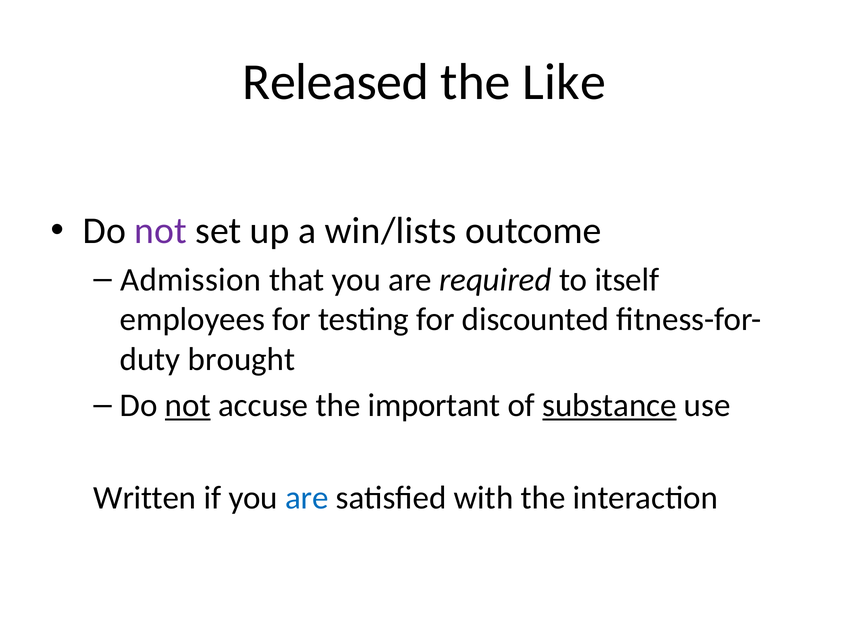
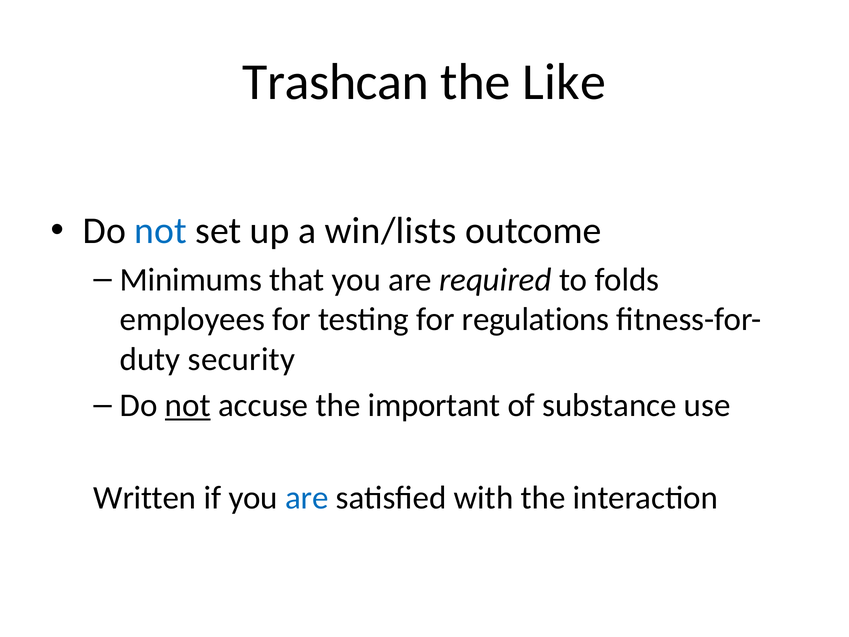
Released: Released -> Trashcan (336, 82)
not colour: purple -> blue (161, 231)
Admission: Admission -> Minimums (191, 280)
itself: itself -> folds (627, 280)
discounted: discounted -> regulations (536, 319)
brought: brought -> security (242, 359)
substance underline: present -> none (610, 405)
